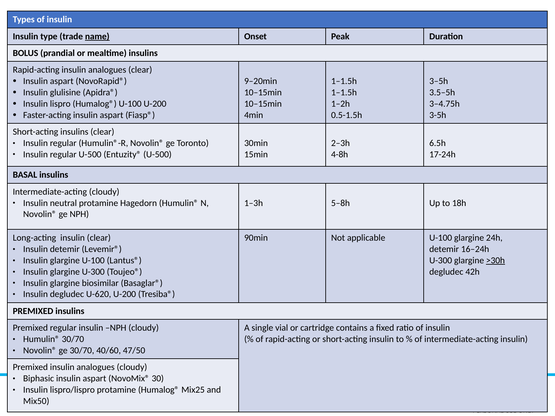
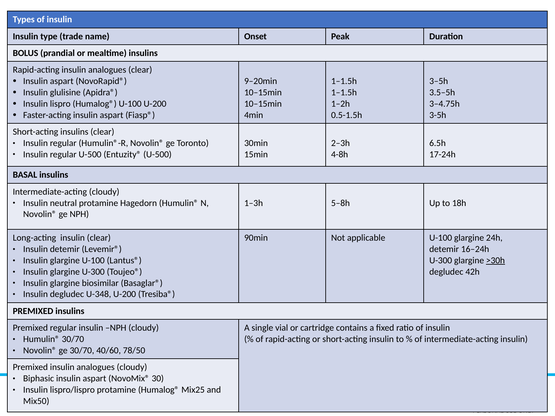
name underline: present -> none (97, 36)
U-620: U-620 -> U-348 (99, 294)
47/50: 47/50 -> 78/50 (134, 351)
